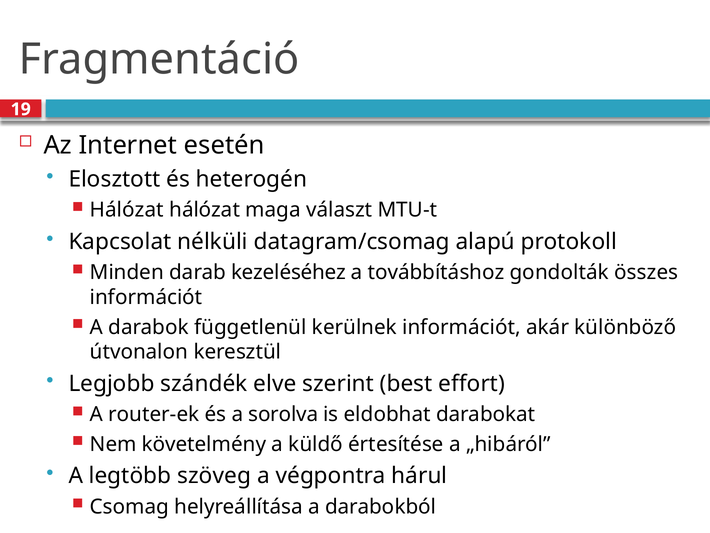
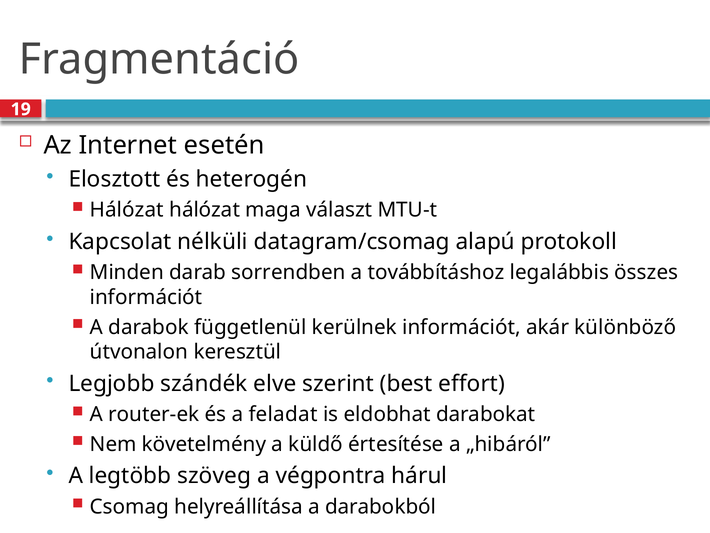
kezeléséhez: kezeléséhez -> sorrendben (288, 272)
gondolták: gondolták -> legalábbis (559, 272)
sorolva: sorolva -> feladat (283, 414)
